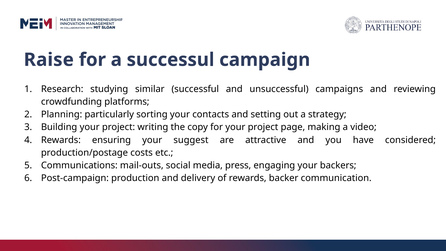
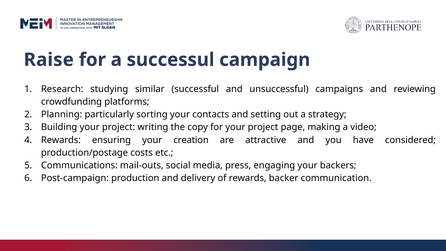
suggest: suggest -> creation (191, 140)
